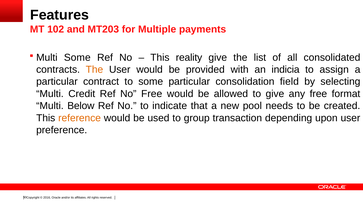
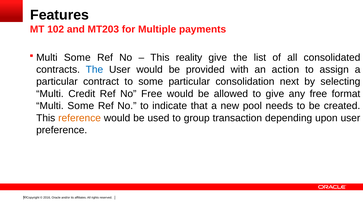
The colour: orange -> blue (94, 70)
indicia: indicia -> action (285, 70)
field: field -> next (289, 82)
Below: Below -> Some (81, 106)
